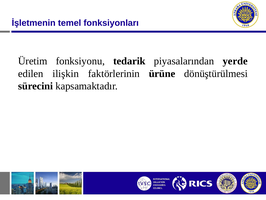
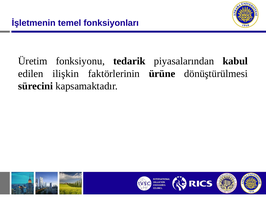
yerde: yerde -> kabul (235, 61)
